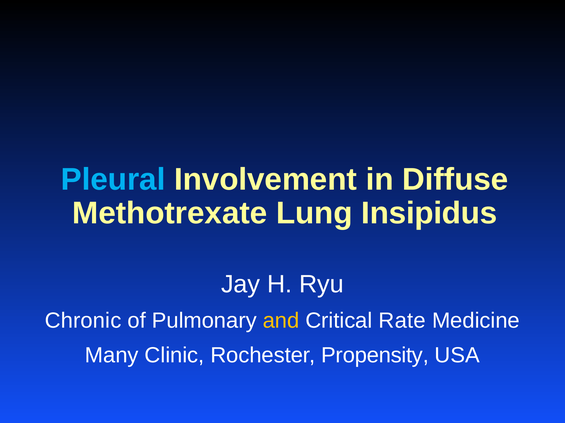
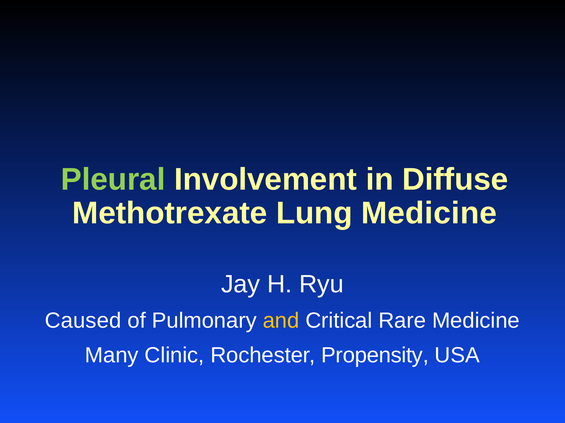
Pleural colour: light blue -> light green (113, 180)
Lung Insipidus: Insipidus -> Medicine (429, 214)
Chronic: Chronic -> Caused (83, 321)
Rate: Rate -> Rare (402, 321)
